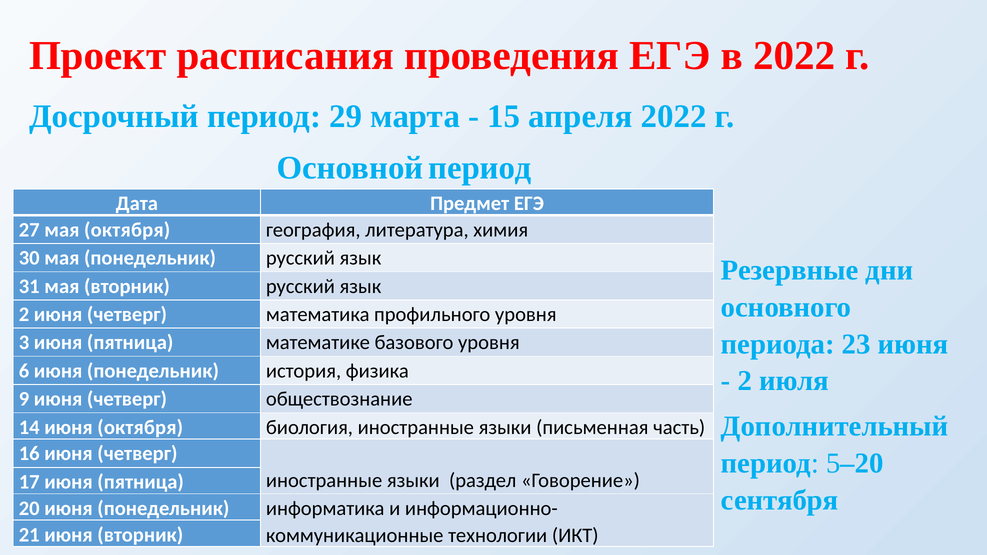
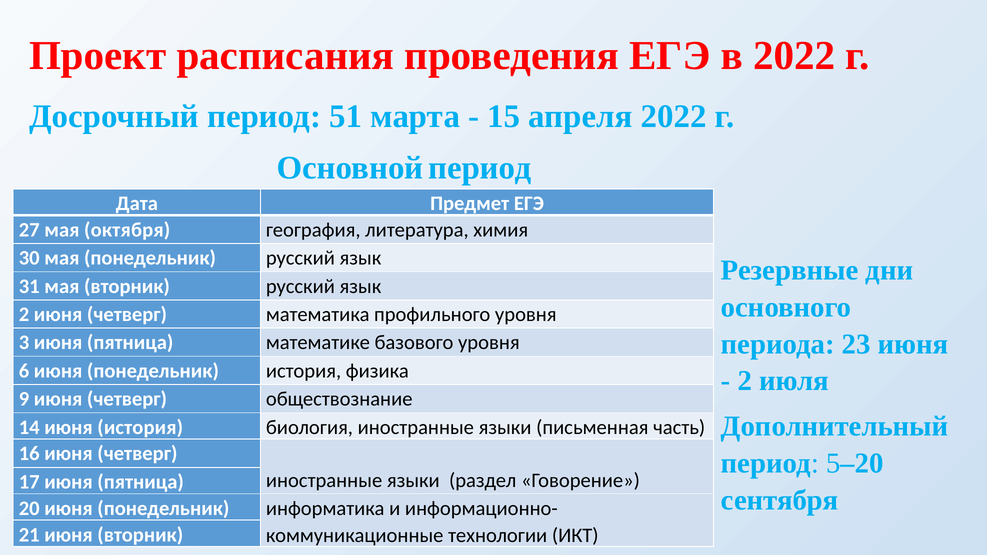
29: 29 -> 51 (346, 116)
июня октября: октября -> история (140, 427)
